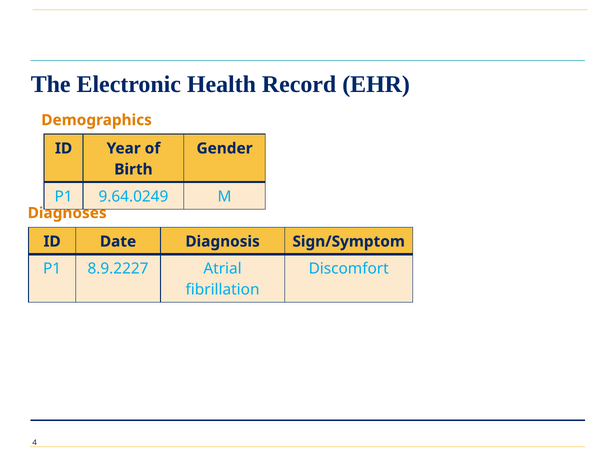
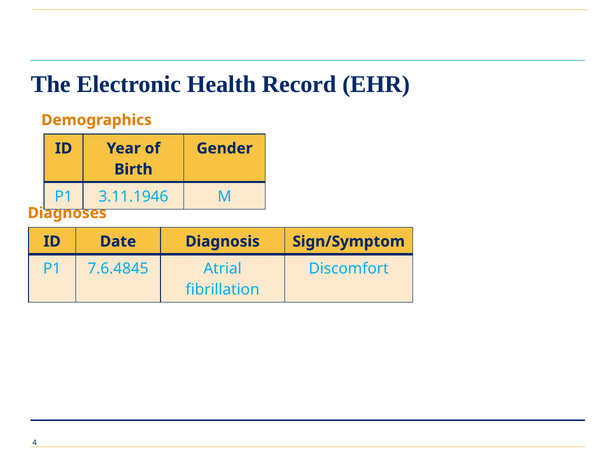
9.64.0249: 9.64.0249 -> 3.11.1946 (133, 196)
8.9.2227: 8.9.2227 -> 7.6.4845 (118, 269)
